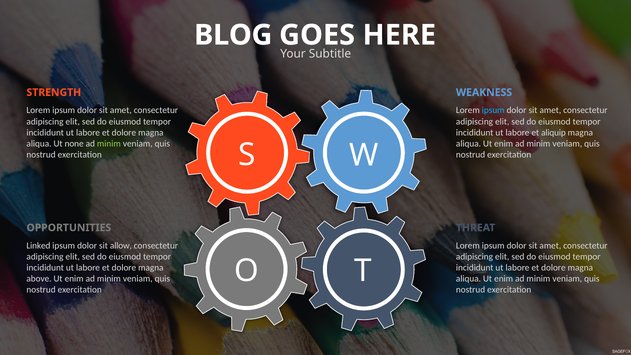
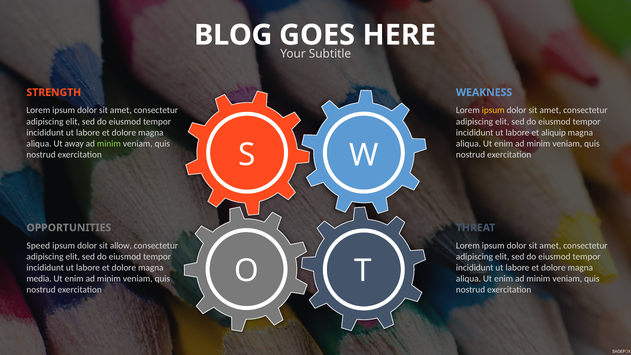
ipsum colour: light blue -> yellow (493, 110)
none: none -> away (74, 144)
Linked: Linked -> Speed (38, 246)
above: above -> media (39, 279)
